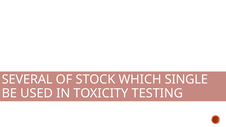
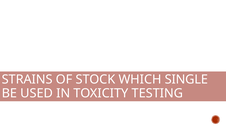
SEVERAL: SEVERAL -> STRAINS (27, 80)
